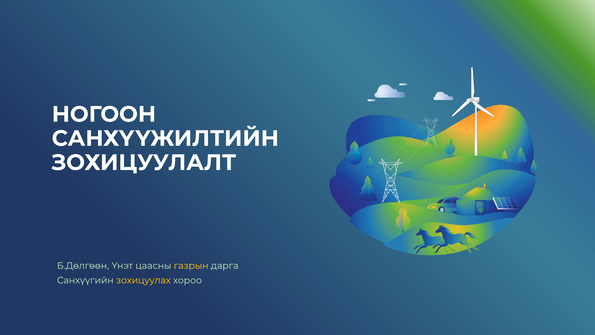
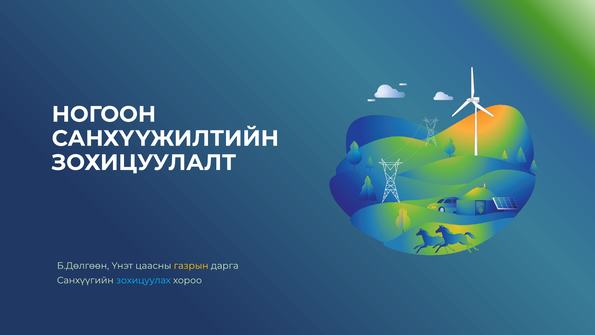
зохицуулах colour: yellow -> light blue (143, 280)
